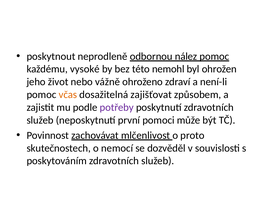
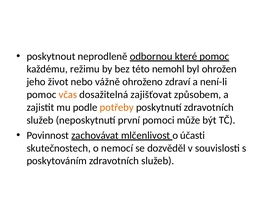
nález: nález -> které (186, 56)
vysoké: vysoké -> režimu (85, 69)
potřeby colour: purple -> orange (117, 107)
proto: proto -> účasti (193, 135)
